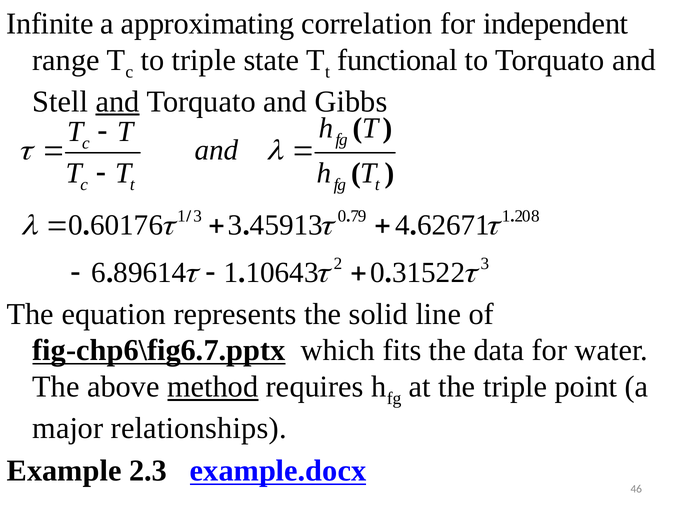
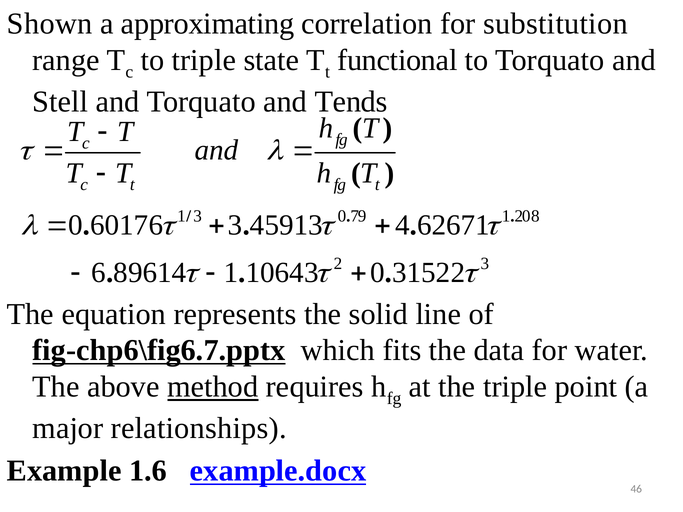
Infinite: Infinite -> Shown (50, 24)
independent: independent -> substitution (555, 24)
and underline: present -> none (118, 102)
Gibbs: Gibbs -> Tends (351, 102)
2.3: 2.3 -> 1.6 (148, 471)
